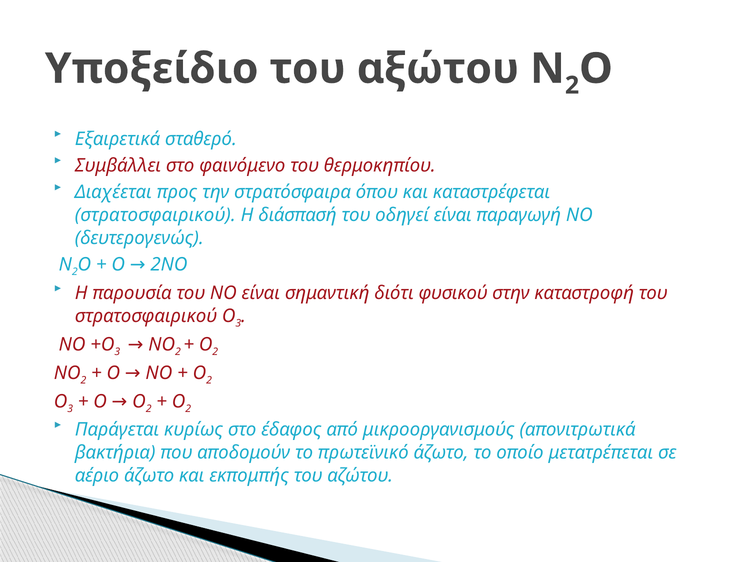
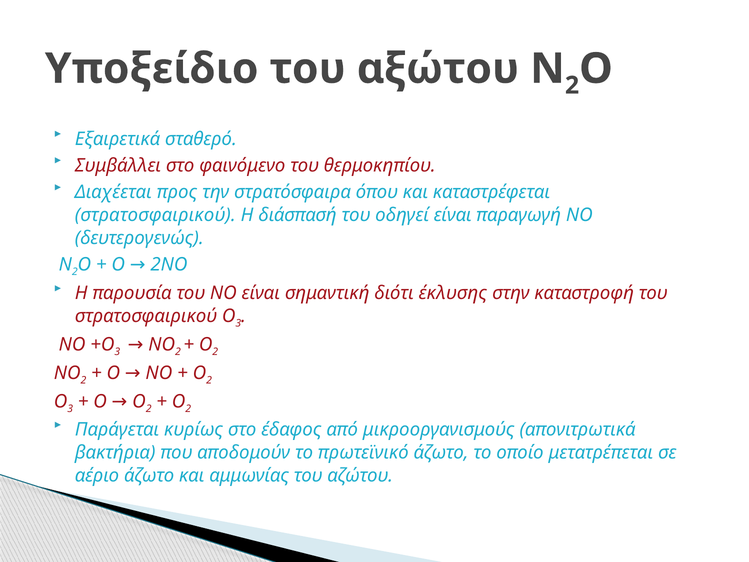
φυσικού: φυσικού -> έκλυσης (453, 293)
εκπομπής: εκπομπής -> αμμωνίας (249, 475)
